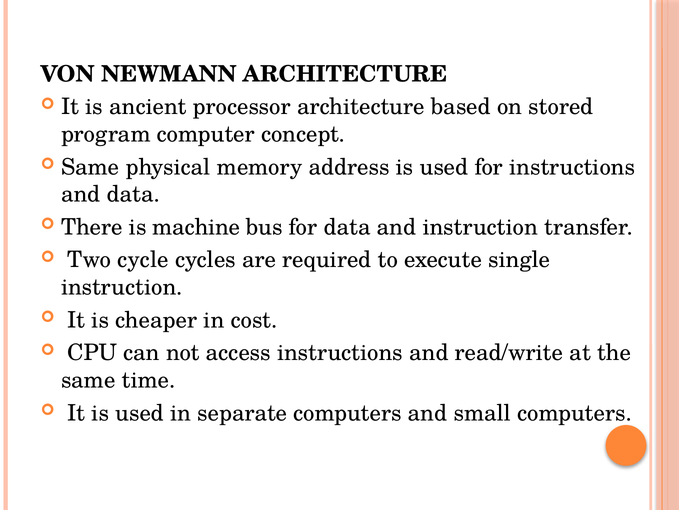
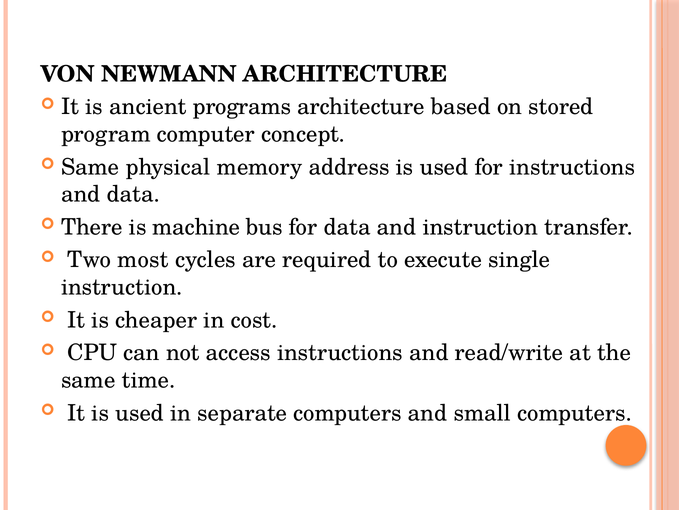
processor: processor -> programs (242, 107)
cycle: cycle -> most (143, 260)
